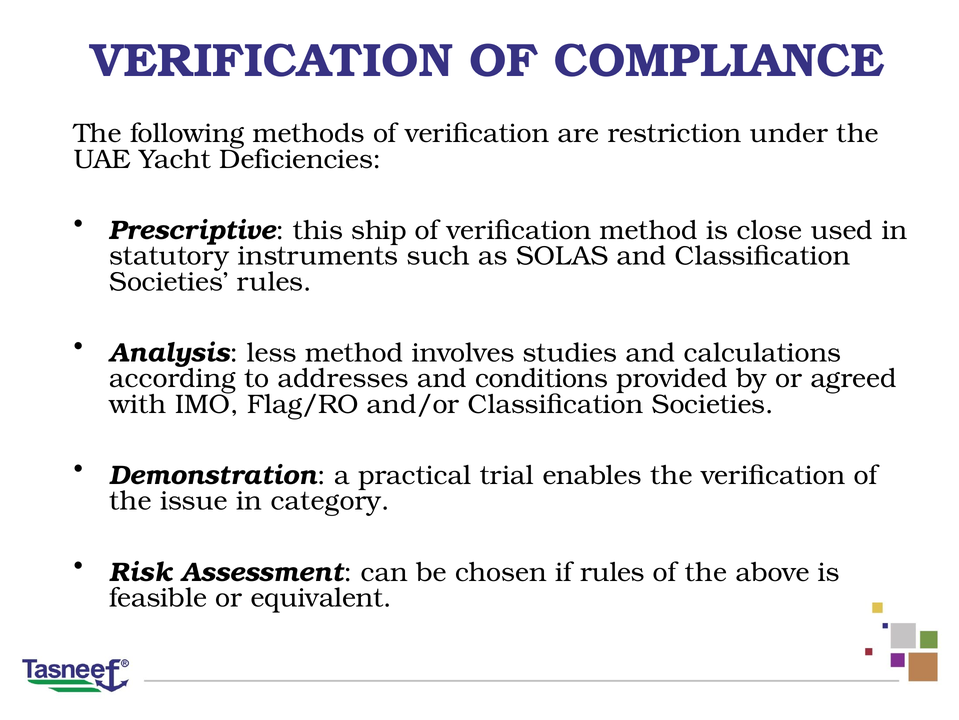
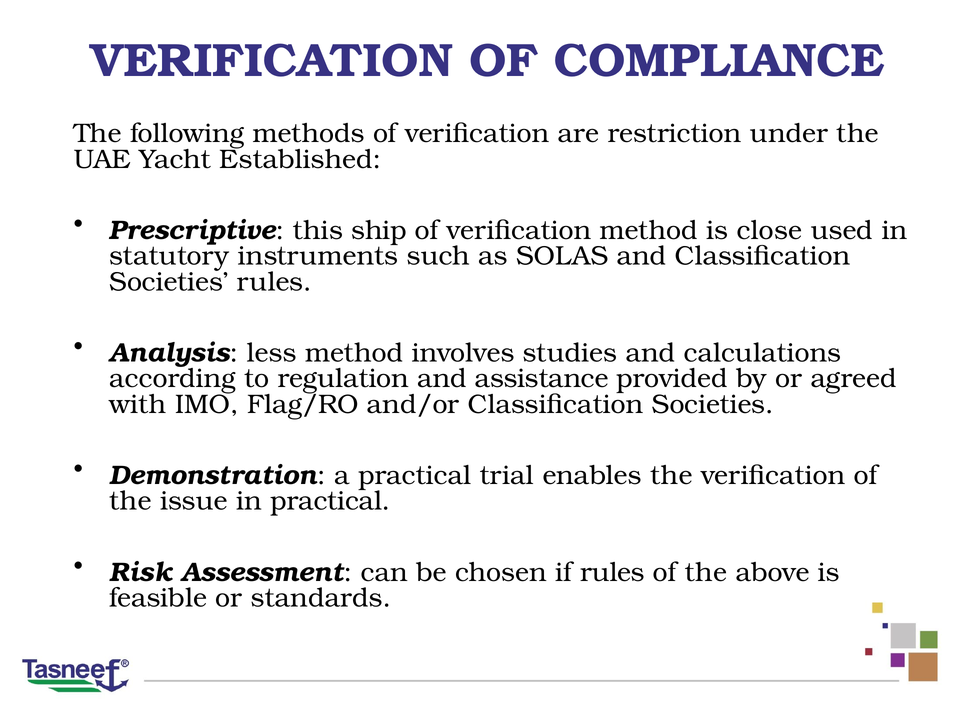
Deficiencies: Deficiencies -> Established (300, 159)
addresses: addresses -> regulation (343, 378)
conditions: conditions -> assistance (542, 378)
in category: category -> practical (330, 501)
equivalent: equivalent -> standards (321, 597)
